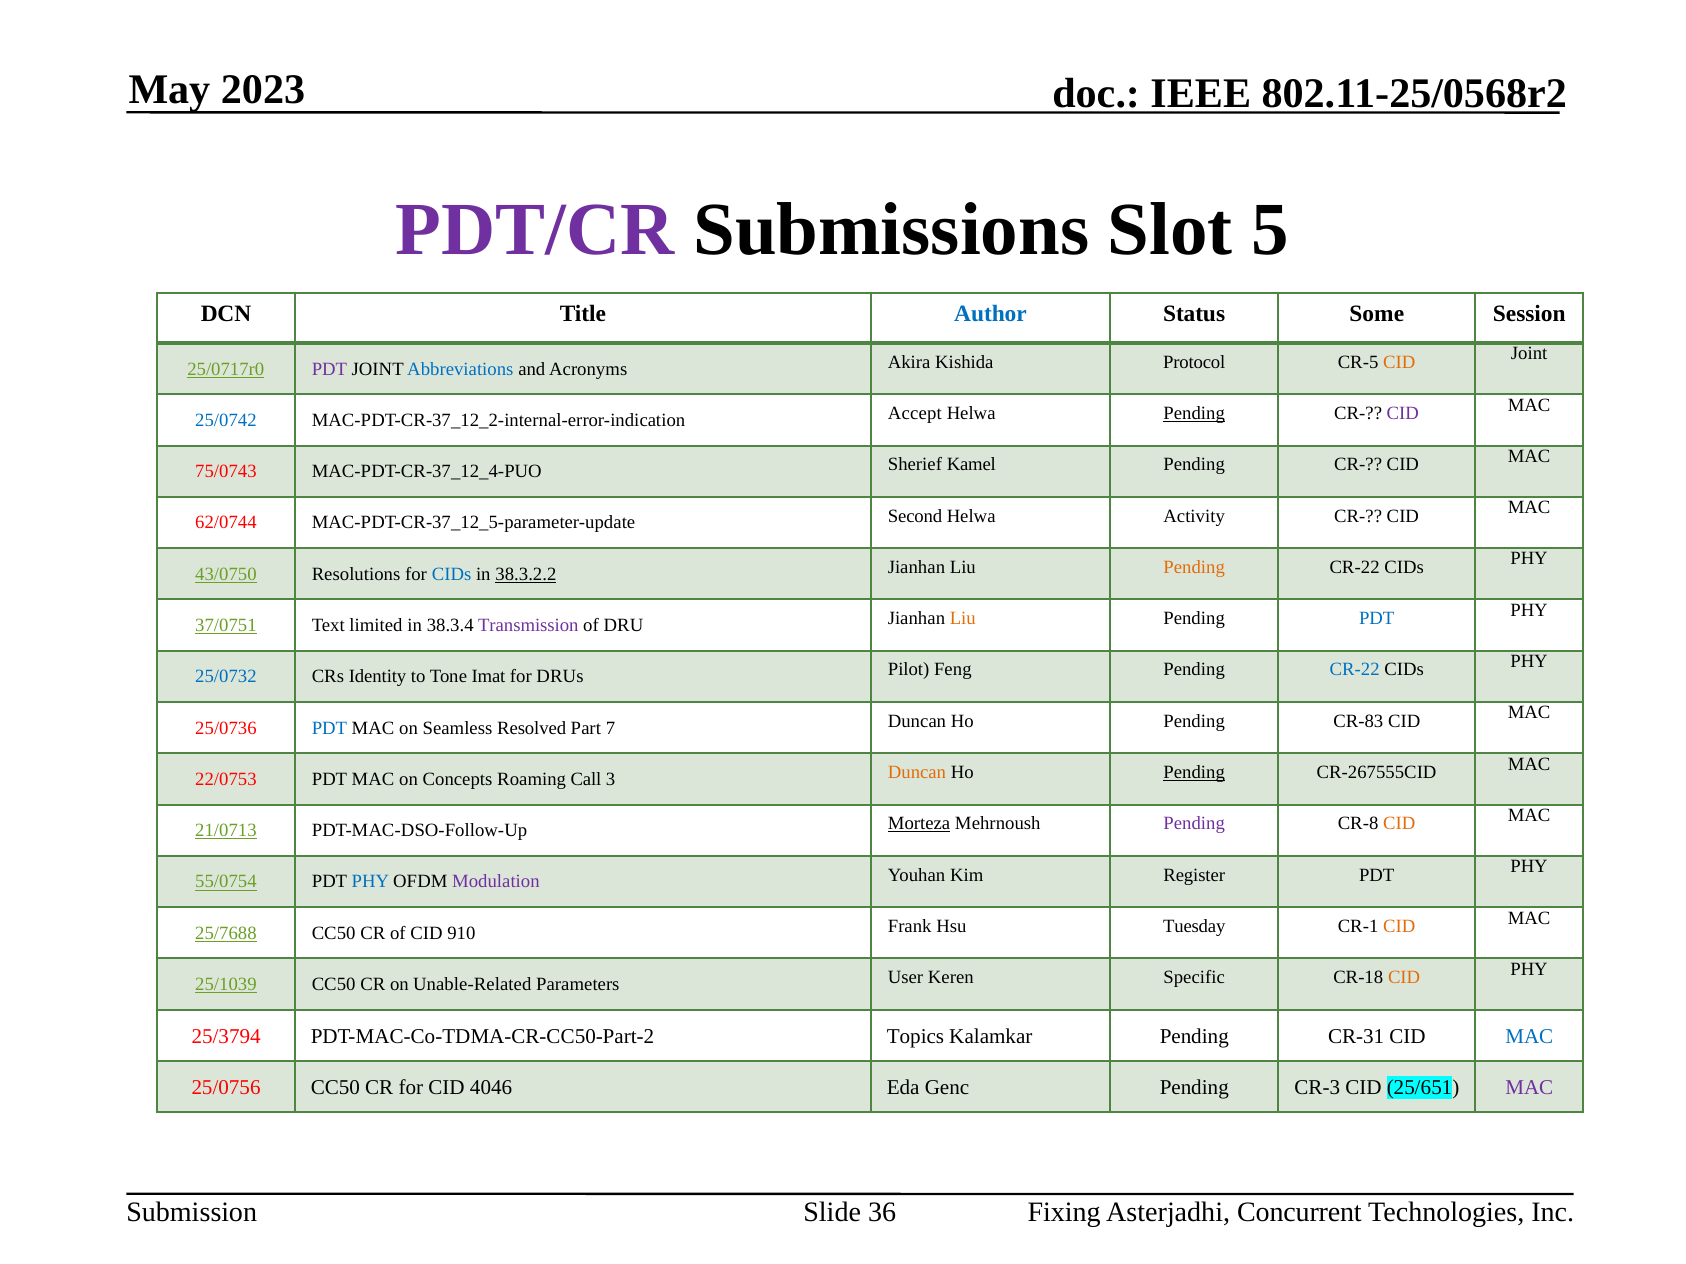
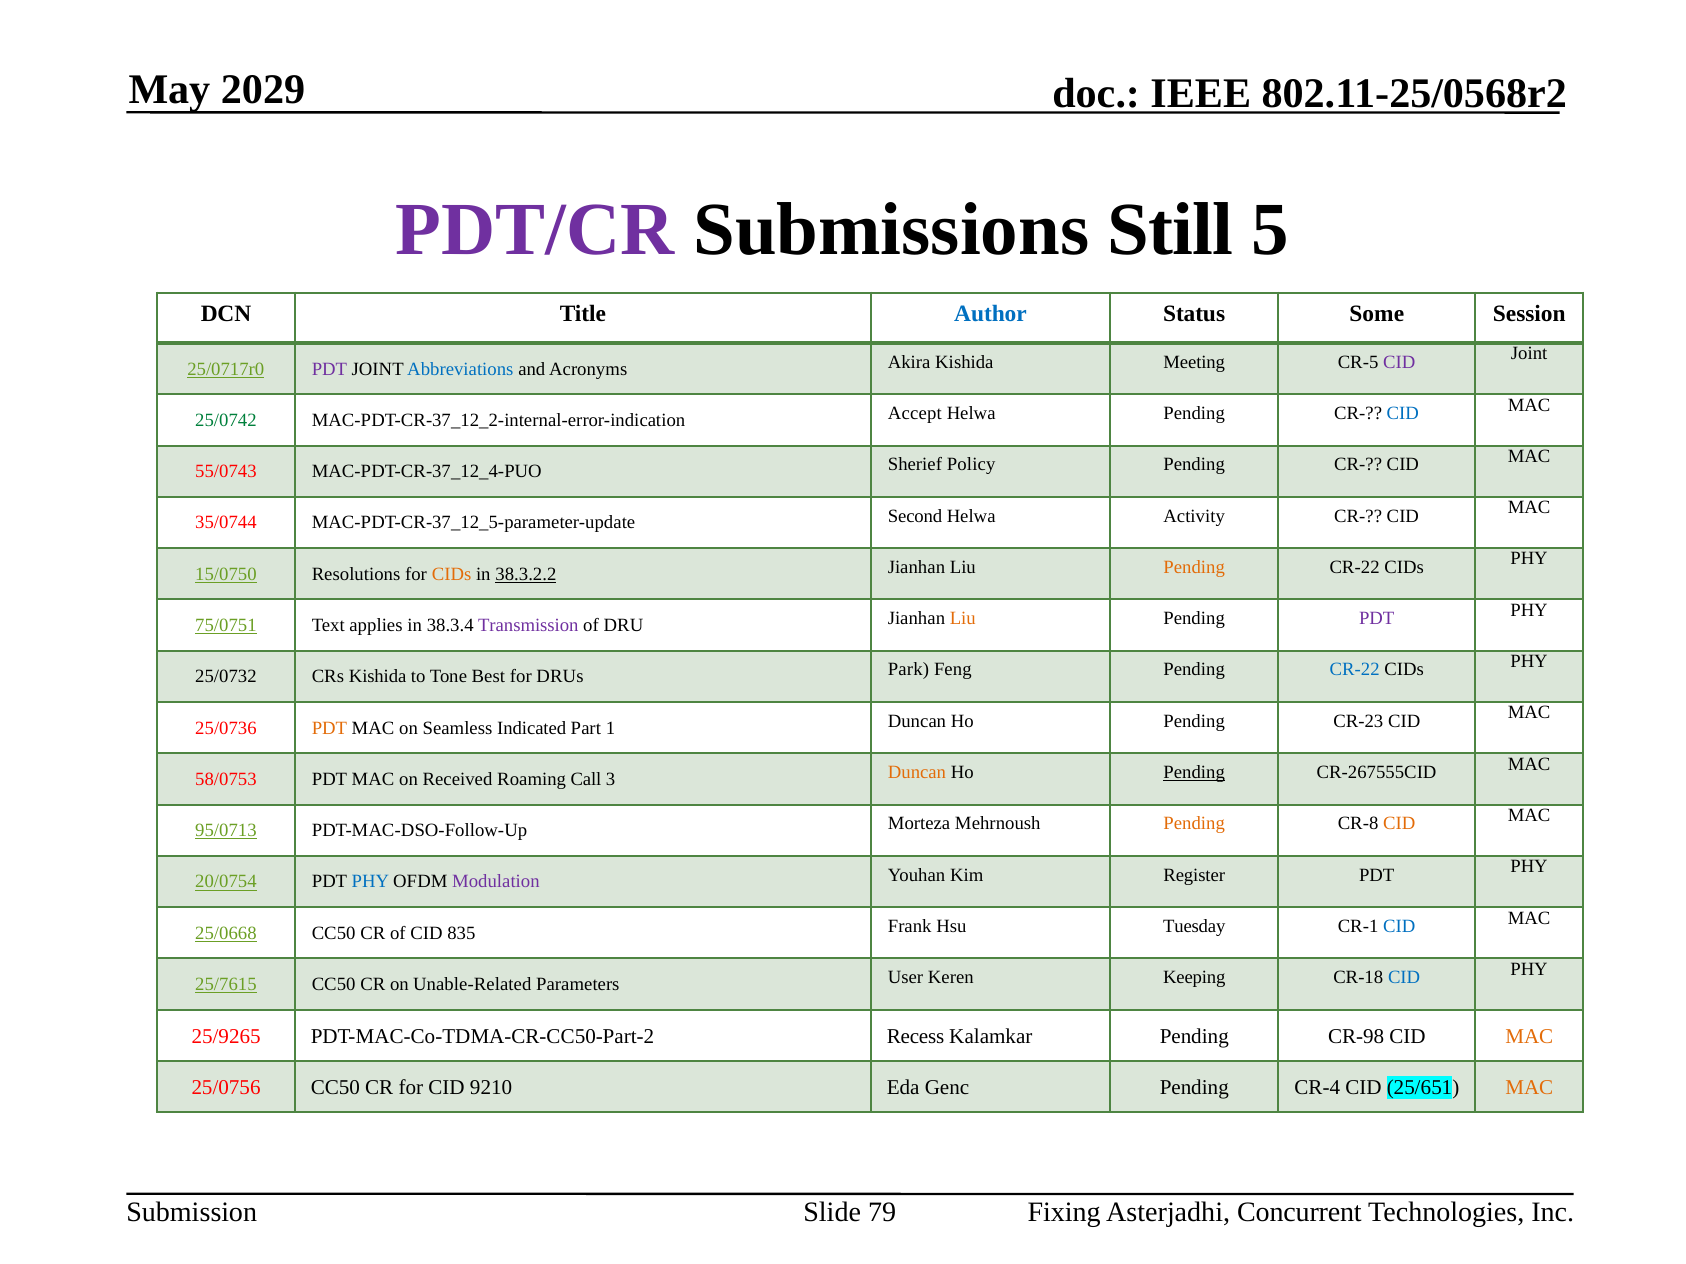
2023: 2023 -> 2029 (263, 89)
Slot: Slot -> Still (1171, 230)
Protocol: Protocol -> Meeting (1194, 362)
CID colour: orange -> purple (1399, 362)
25/0742 colour: blue -> green (226, 420)
Pending underline: present -> none (1194, 414)
CID colour: purple -> blue (1403, 414)
75/0743: 75/0743 -> 55/0743 (226, 472)
Kamel: Kamel -> Policy (971, 465)
62/0744: 62/0744 -> 35/0744 (226, 523)
43/0750: 43/0750 -> 15/0750 (226, 574)
CIDs colour: blue -> orange (452, 574)
37/0751: 37/0751 -> 75/0751 (226, 626)
limited: limited -> applies (376, 626)
PDT colour: blue -> purple (1377, 619)
25/0732 colour: blue -> black (226, 677)
CRs Identity: Identity -> Kishida (378, 677)
Imat: Imat -> Best (488, 677)
Pilot: Pilot -> Park (909, 670)
PDT colour: blue -> orange (329, 728)
Resolved: Resolved -> Indicated (532, 728)
7: 7 -> 1 (610, 728)
CR-83: CR-83 -> CR-23 (1358, 721)
22/0753: 22/0753 -> 58/0753 (226, 780)
Concepts: Concepts -> Received (458, 780)
21/0713: 21/0713 -> 95/0713 (226, 831)
Morteza underline: present -> none (919, 824)
Pending colour: purple -> orange (1194, 824)
55/0754: 55/0754 -> 20/0754 (226, 882)
25/7688: 25/7688 -> 25/0668 (226, 933)
910: 910 -> 835 (461, 933)
CID colour: orange -> blue (1399, 927)
25/1039: 25/1039 -> 25/7615 (226, 985)
Specific: Specific -> Keeping (1194, 978)
CID colour: orange -> blue (1404, 978)
25/3794: 25/3794 -> 25/9265 (226, 1037)
Topics: Topics -> Recess (916, 1037)
CR-31: CR-31 -> CR-98 (1356, 1037)
MAC colour: blue -> orange (1529, 1037)
4046: 4046 -> 9210 (491, 1088)
CR-3: CR-3 -> CR-4 (1317, 1088)
MAC colour: purple -> orange (1529, 1088)
36: 36 -> 79 (882, 1213)
